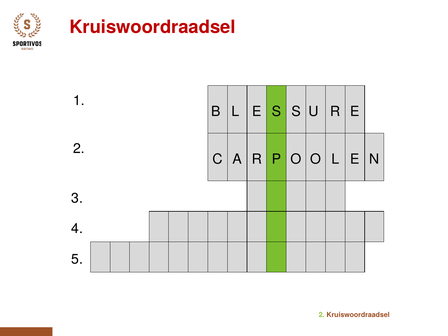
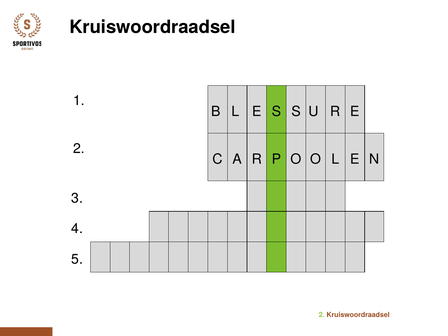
Kruiswoordraadsel colour: red -> black (152, 27)
